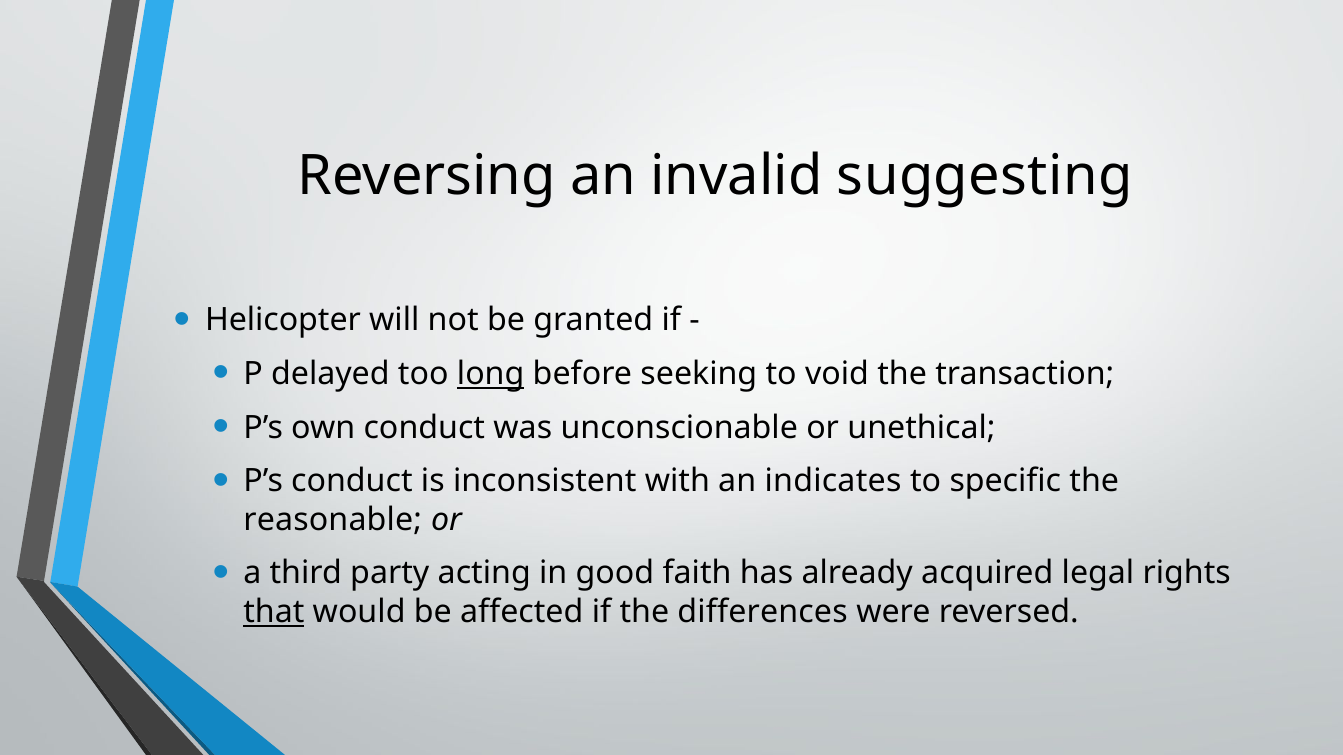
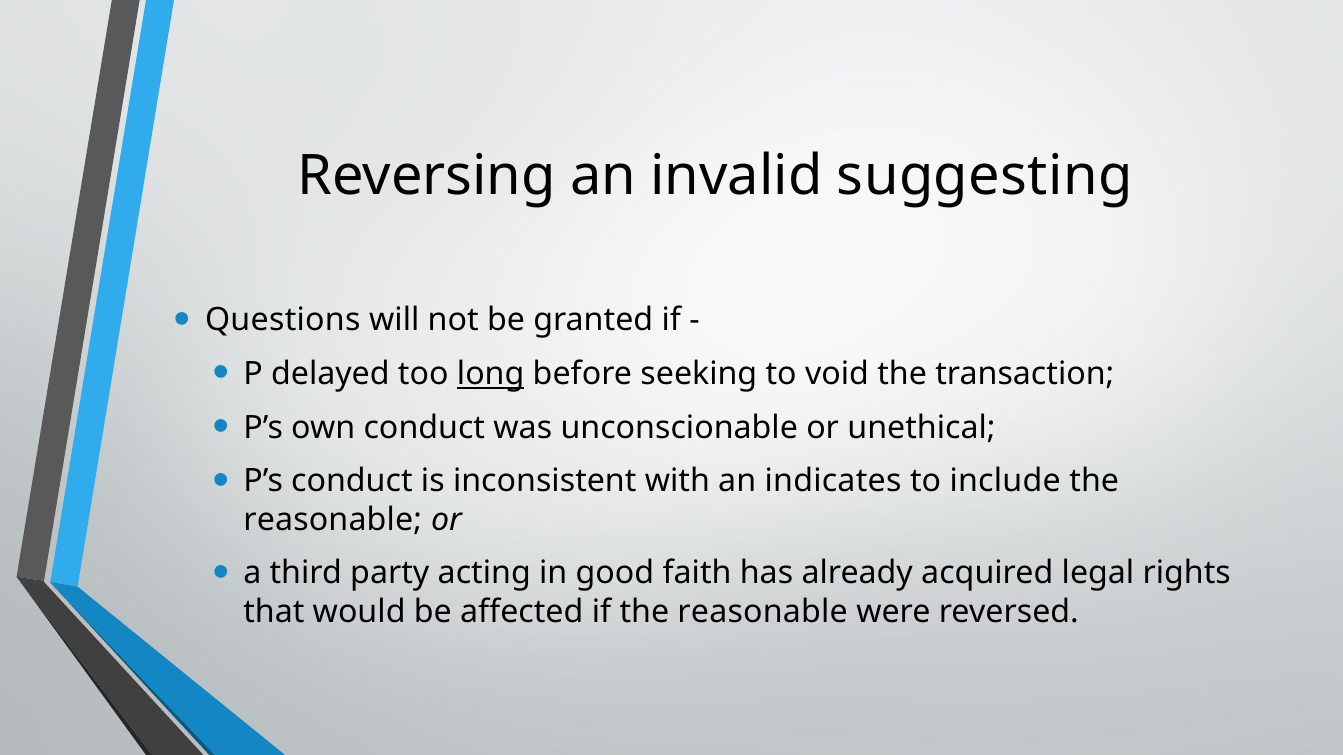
Helicopter: Helicopter -> Questions (283, 320)
specific: specific -> include (1005, 481)
that underline: present -> none (274, 612)
if the differences: differences -> reasonable (763, 612)
